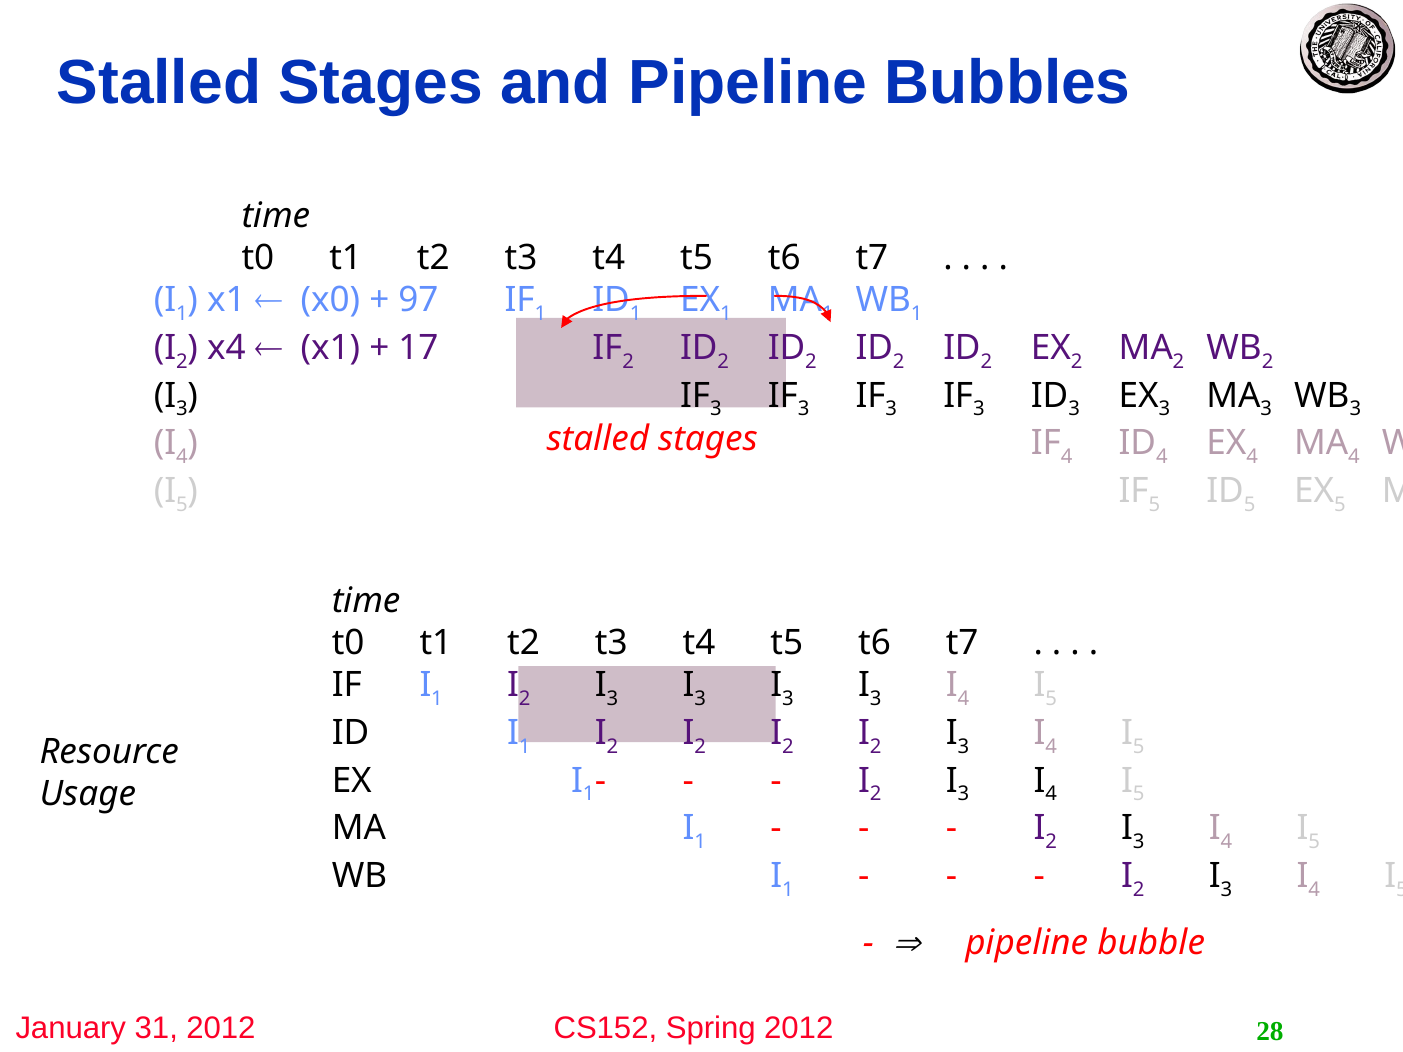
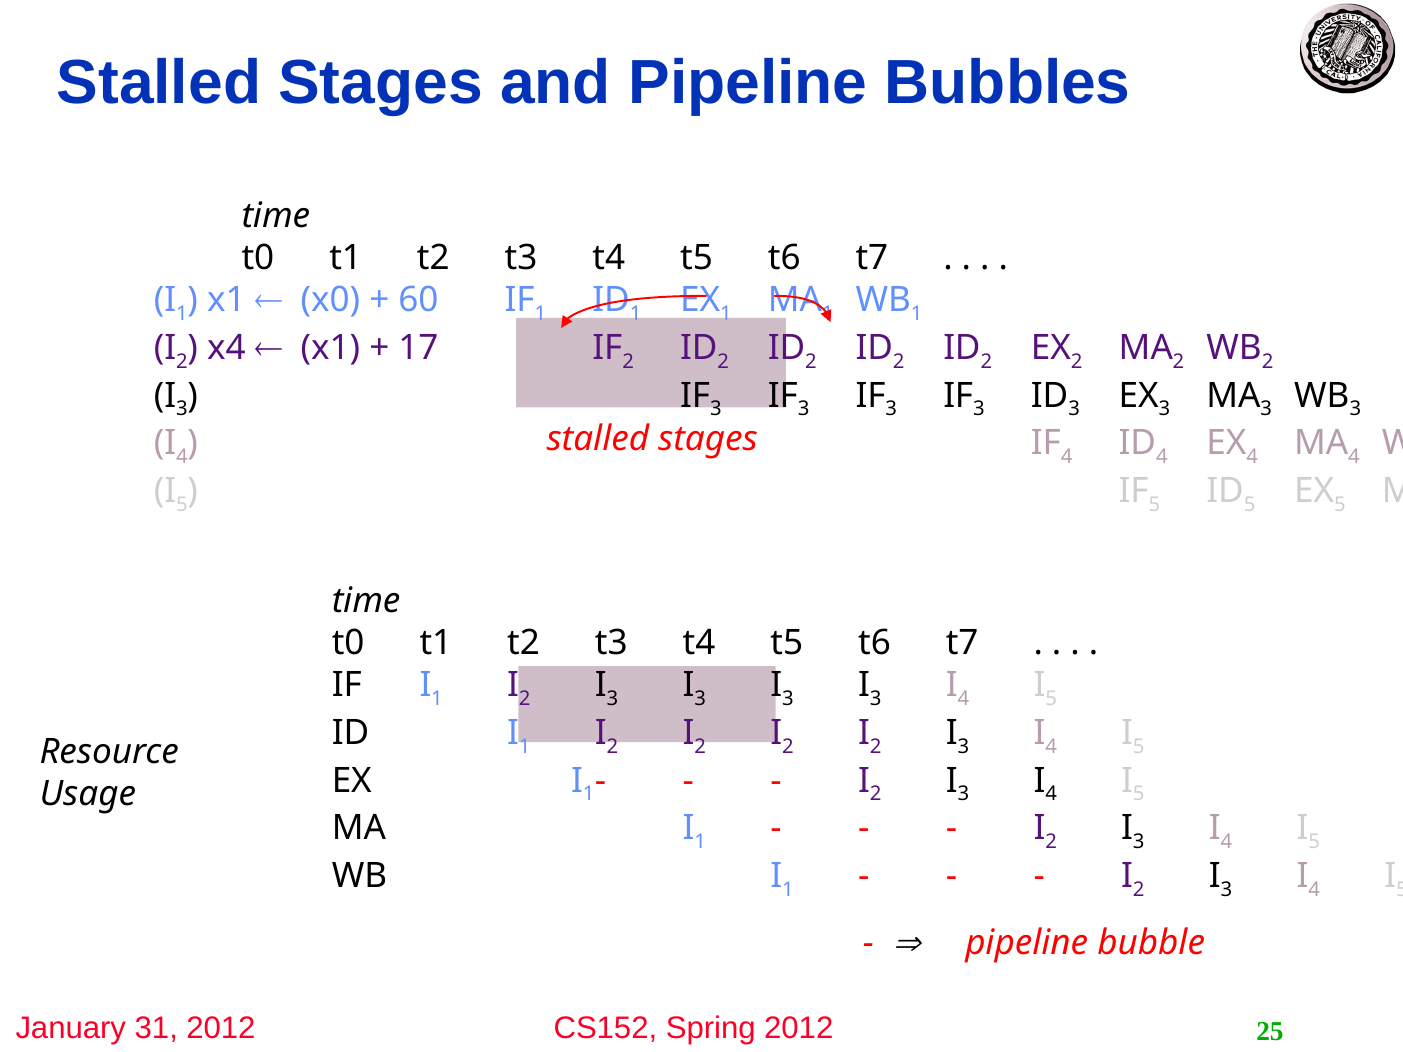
97: 97 -> 60 (418, 300)
28: 28 -> 25 (1270, 1032)
